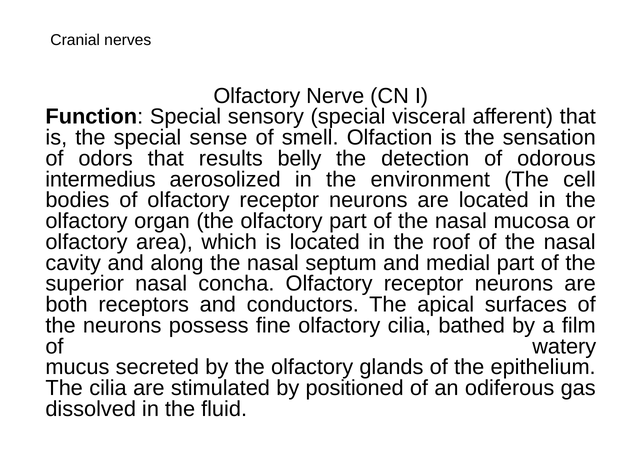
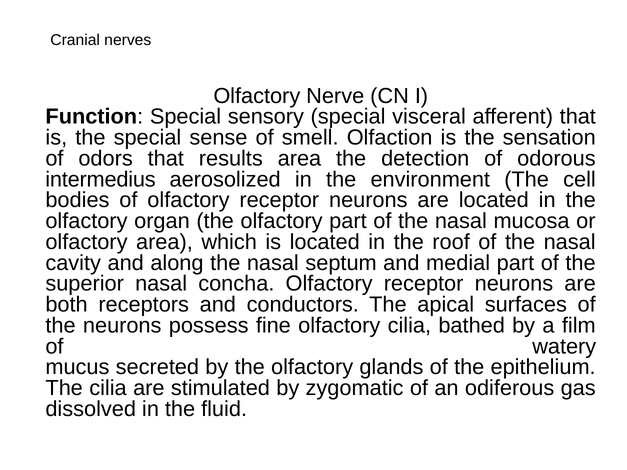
results belly: belly -> area (299, 159)
positioned: positioned -> zygomatic (355, 388)
